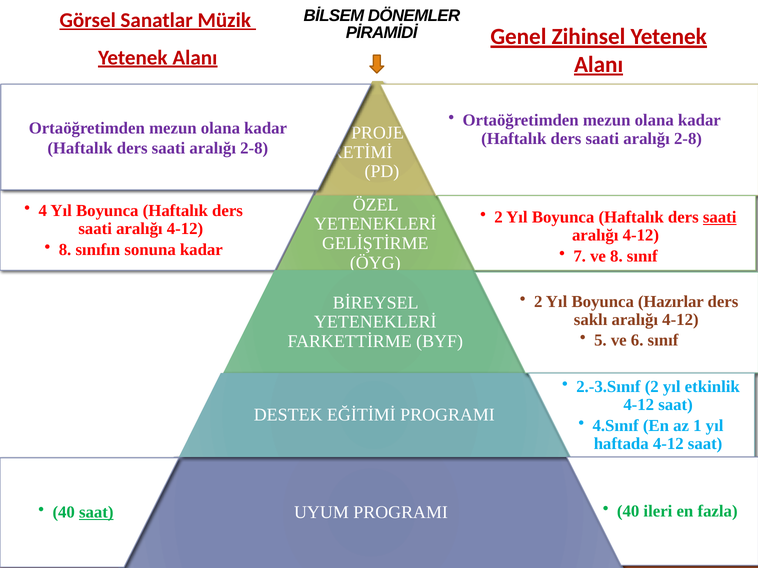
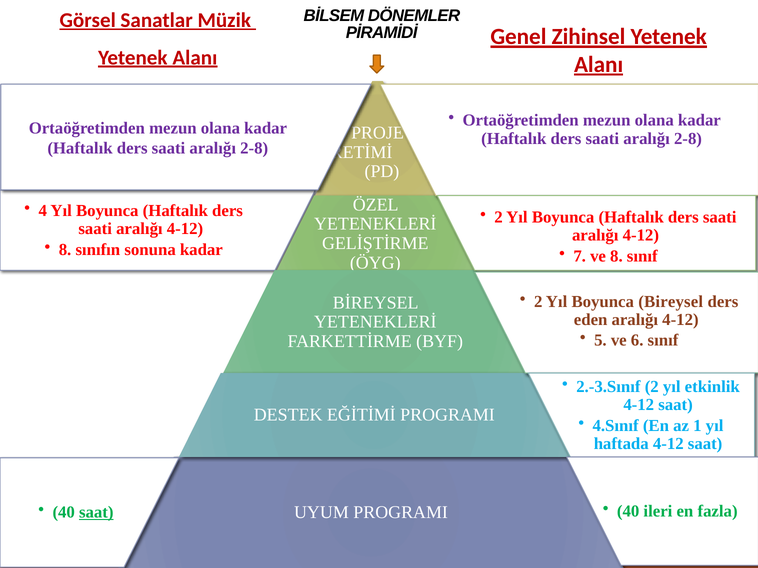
saati underline: present -> none (720, 217)
Hazırlar: Hazırlar -> Bireysel (671, 302)
saklı: saklı -> eden (591, 320)
